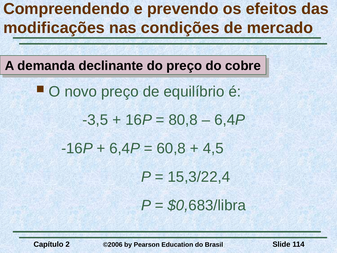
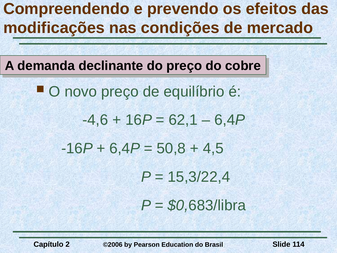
-3,5: -3,5 -> -4,6 (95, 120)
80,8: 80,8 -> 62,1 (183, 120)
60,8: 60,8 -> 50,8 (171, 148)
